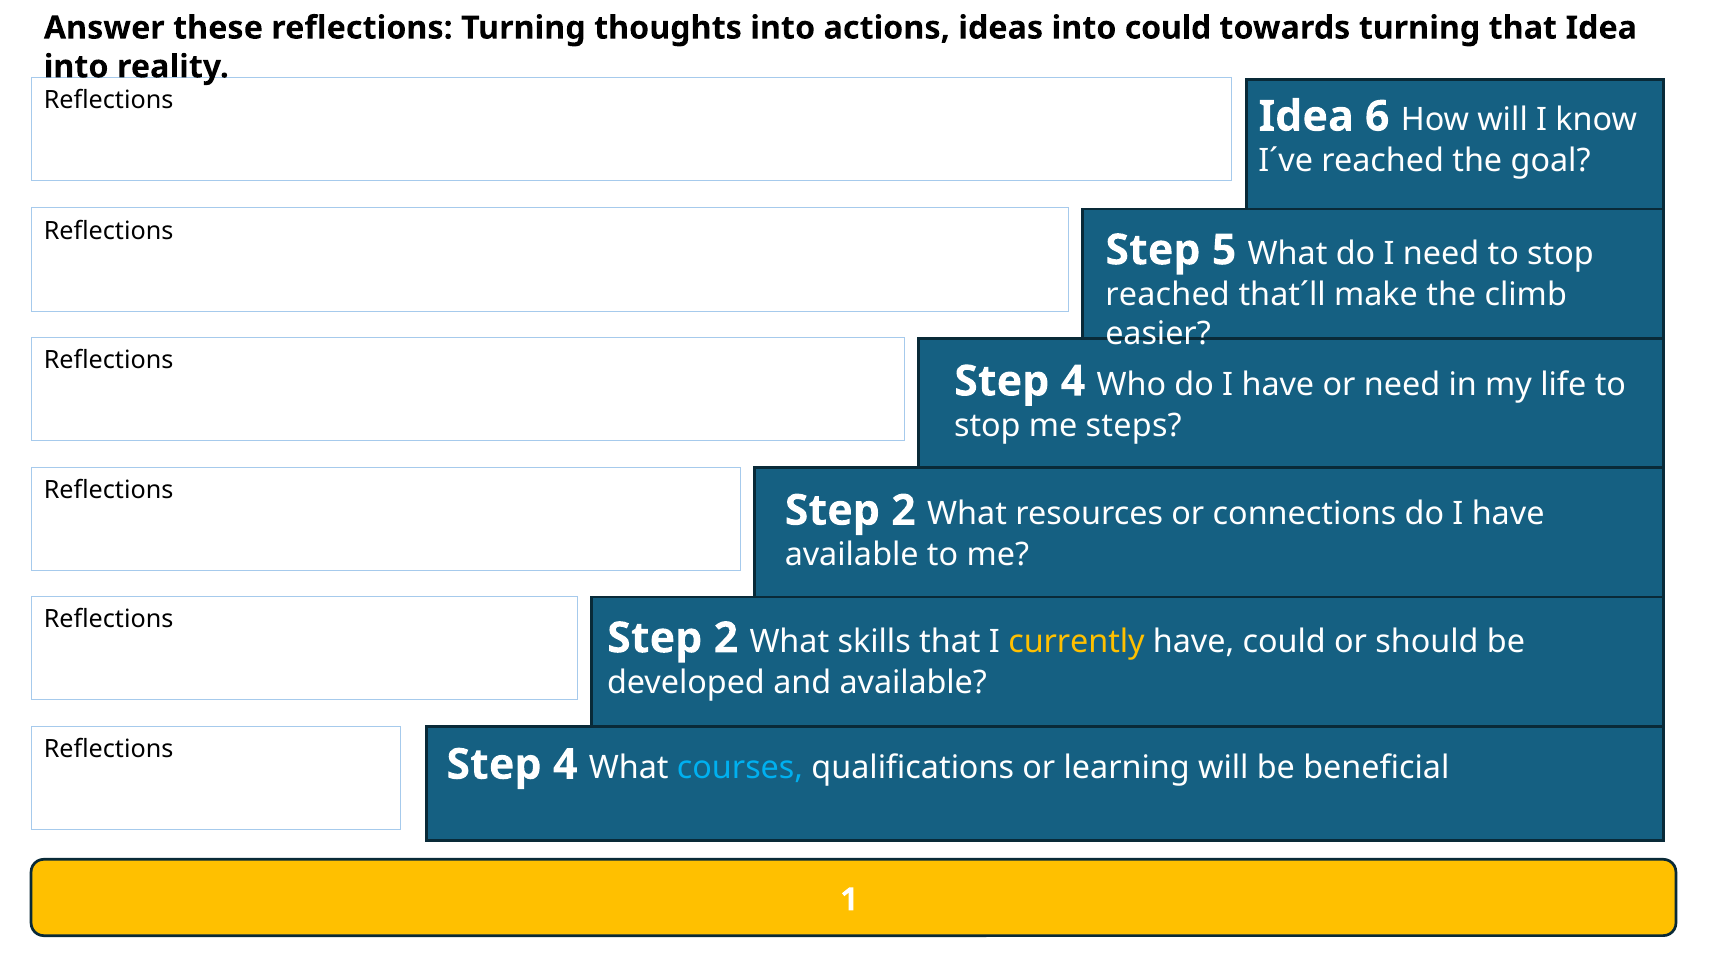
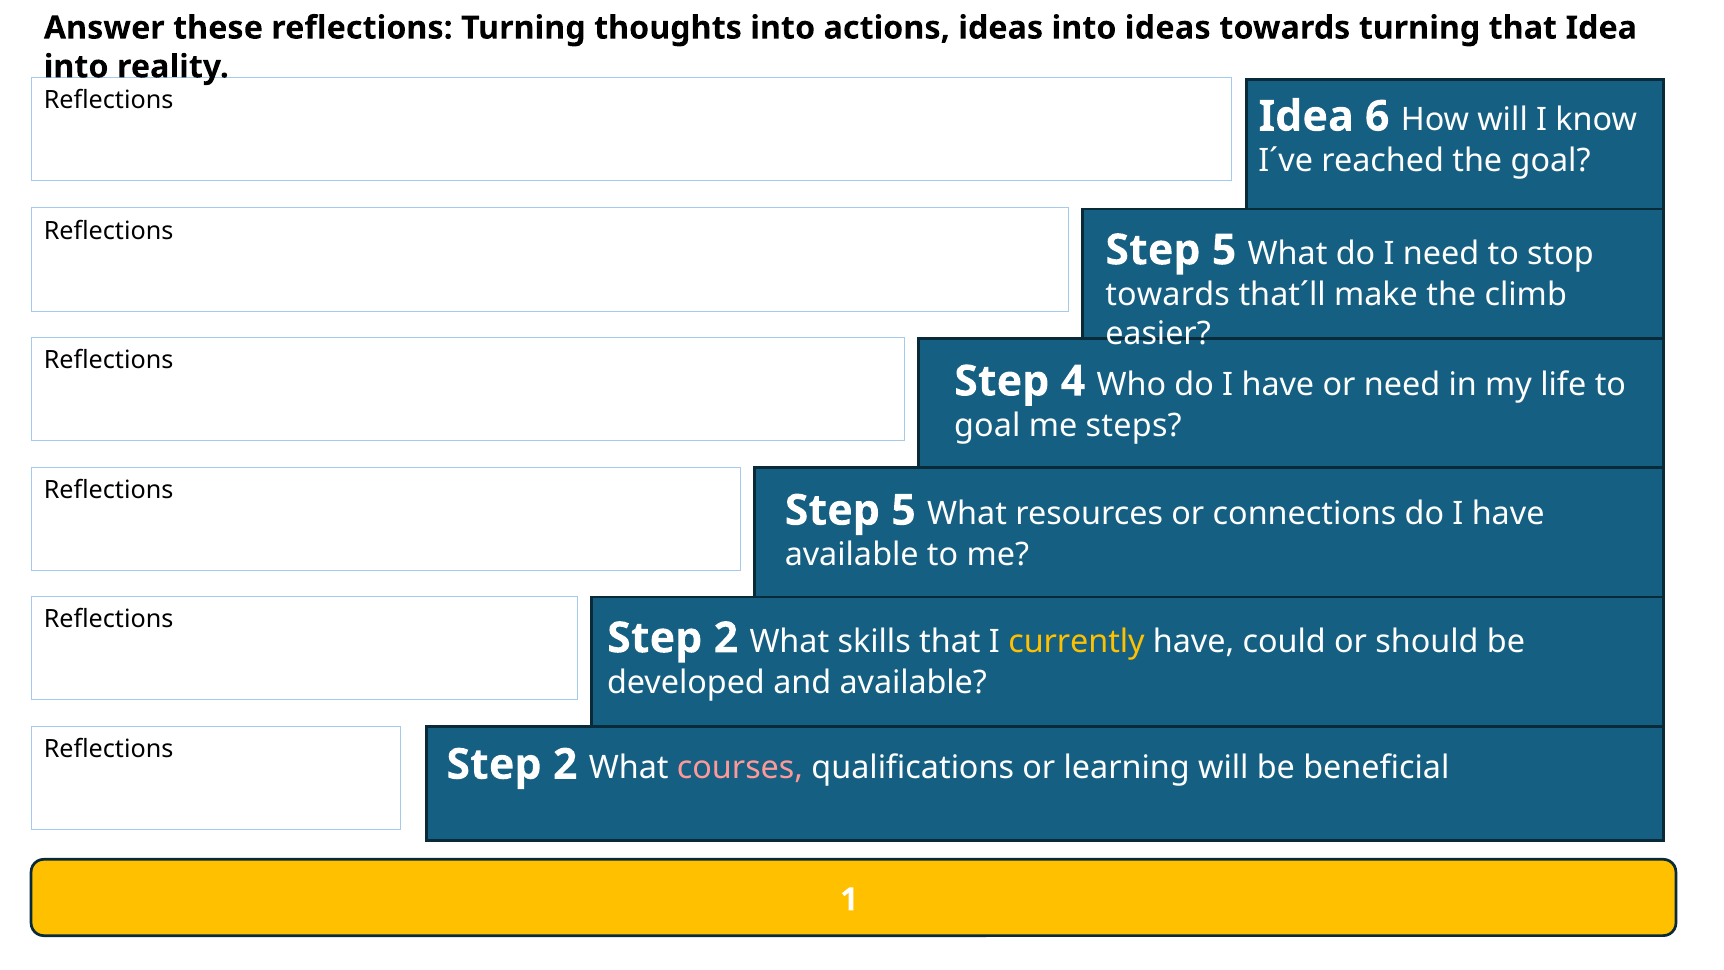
into could: could -> ideas (1168, 28)
reached: reached -> towards (1168, 295)
stop: stop -> goal (987, 426)
2: 2 -> 5 (904, 510)
4: 4 -> 2 (565, 764)
courses colour: light blue -> pink (740, 768)
